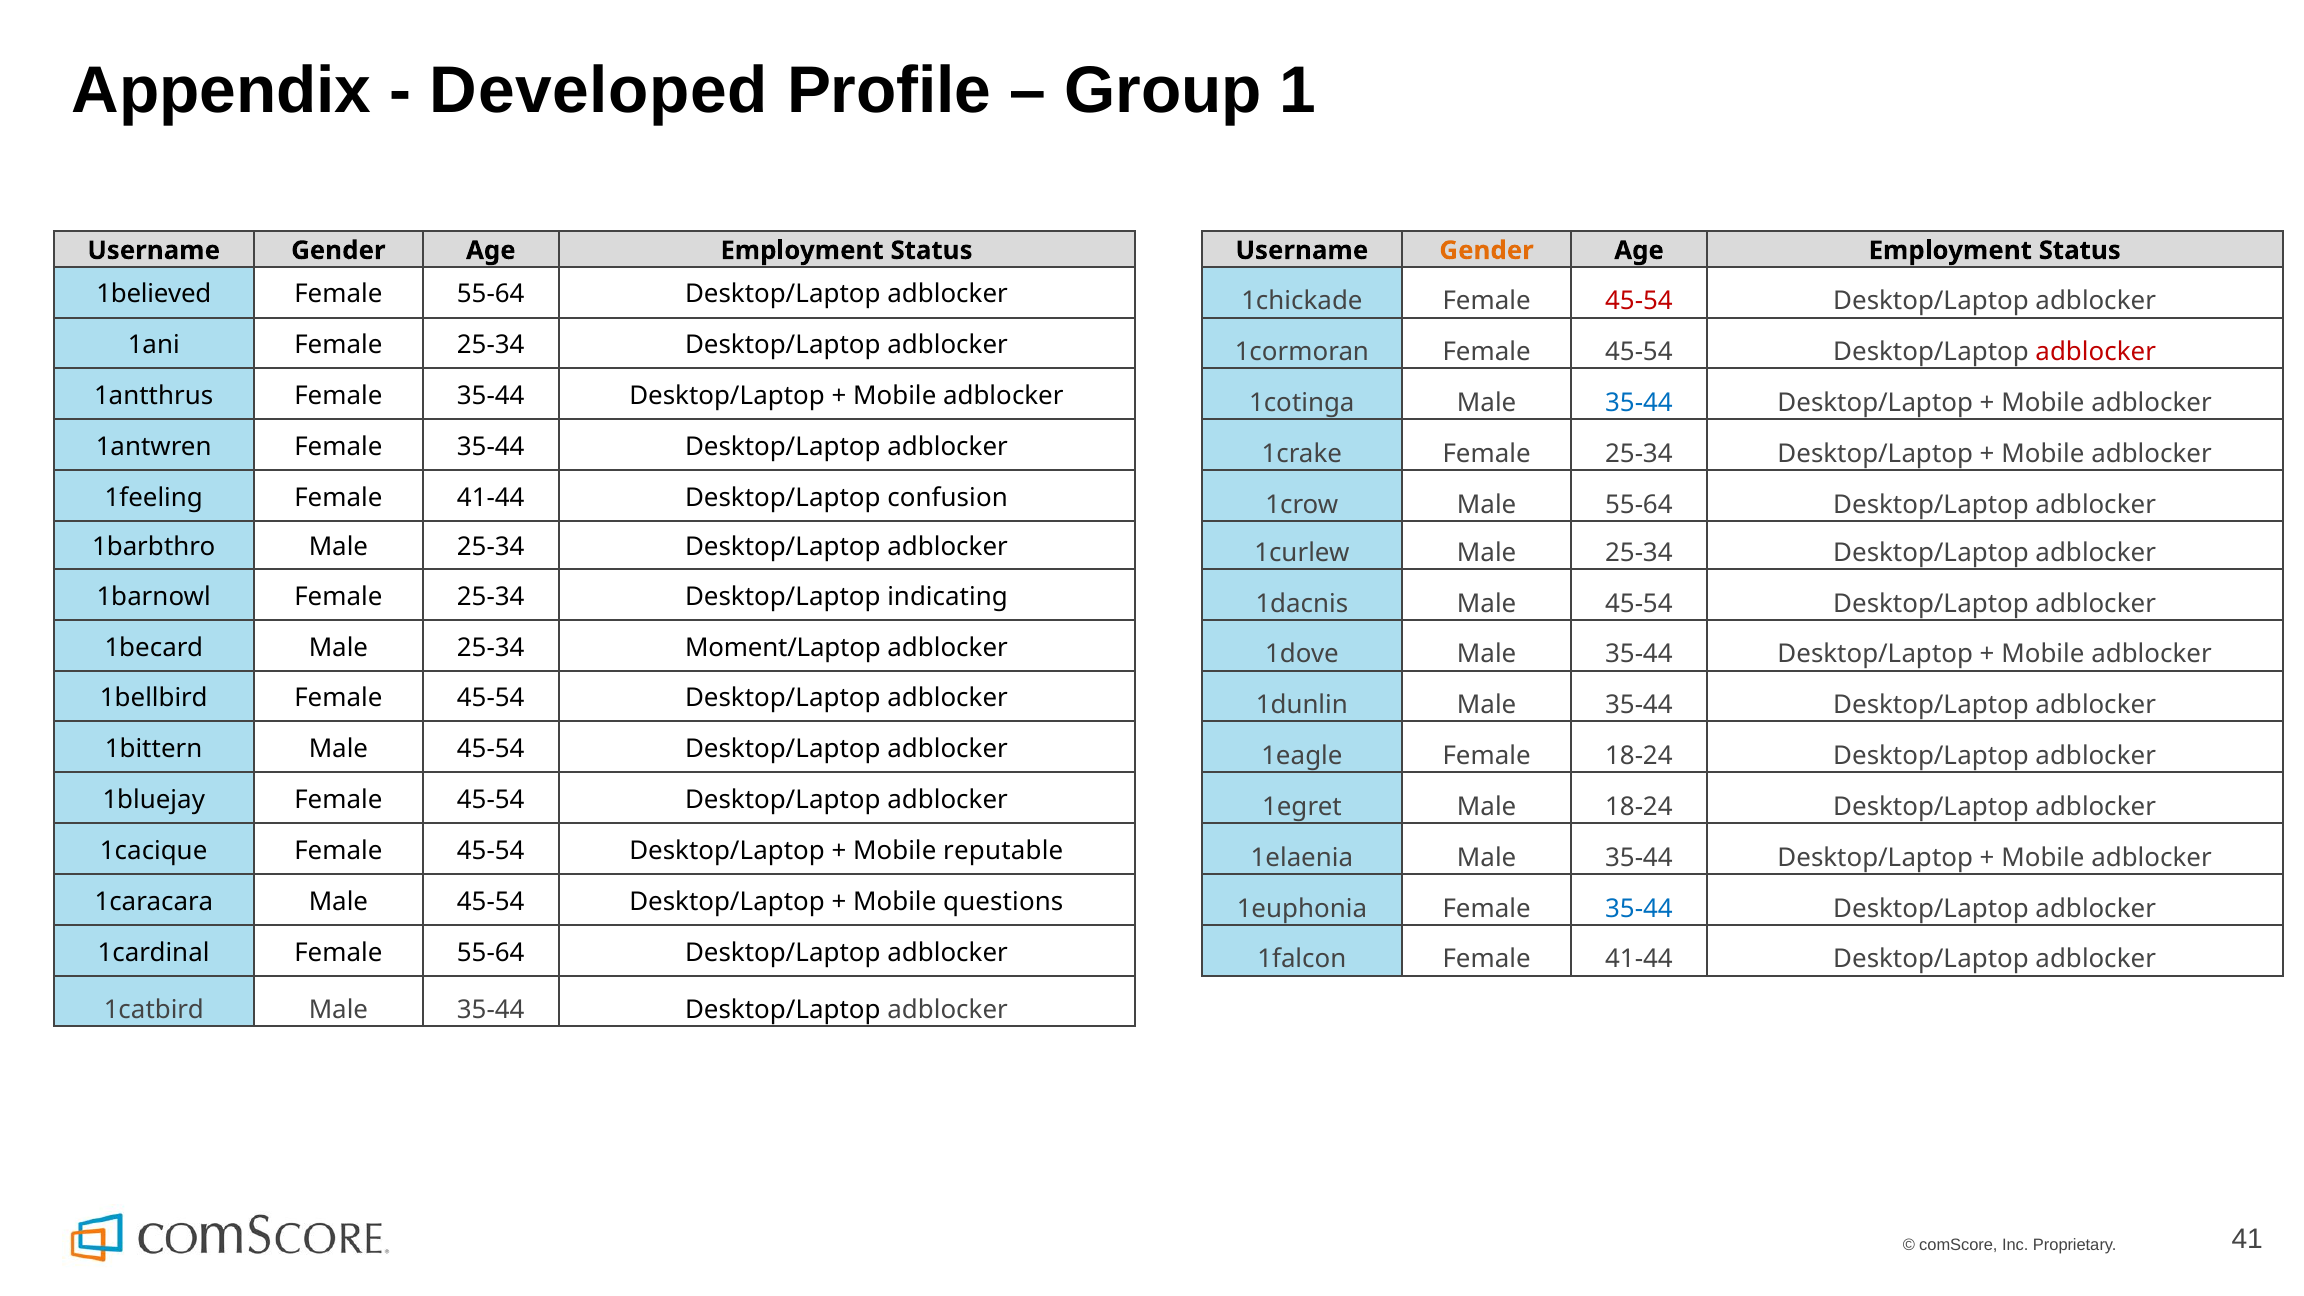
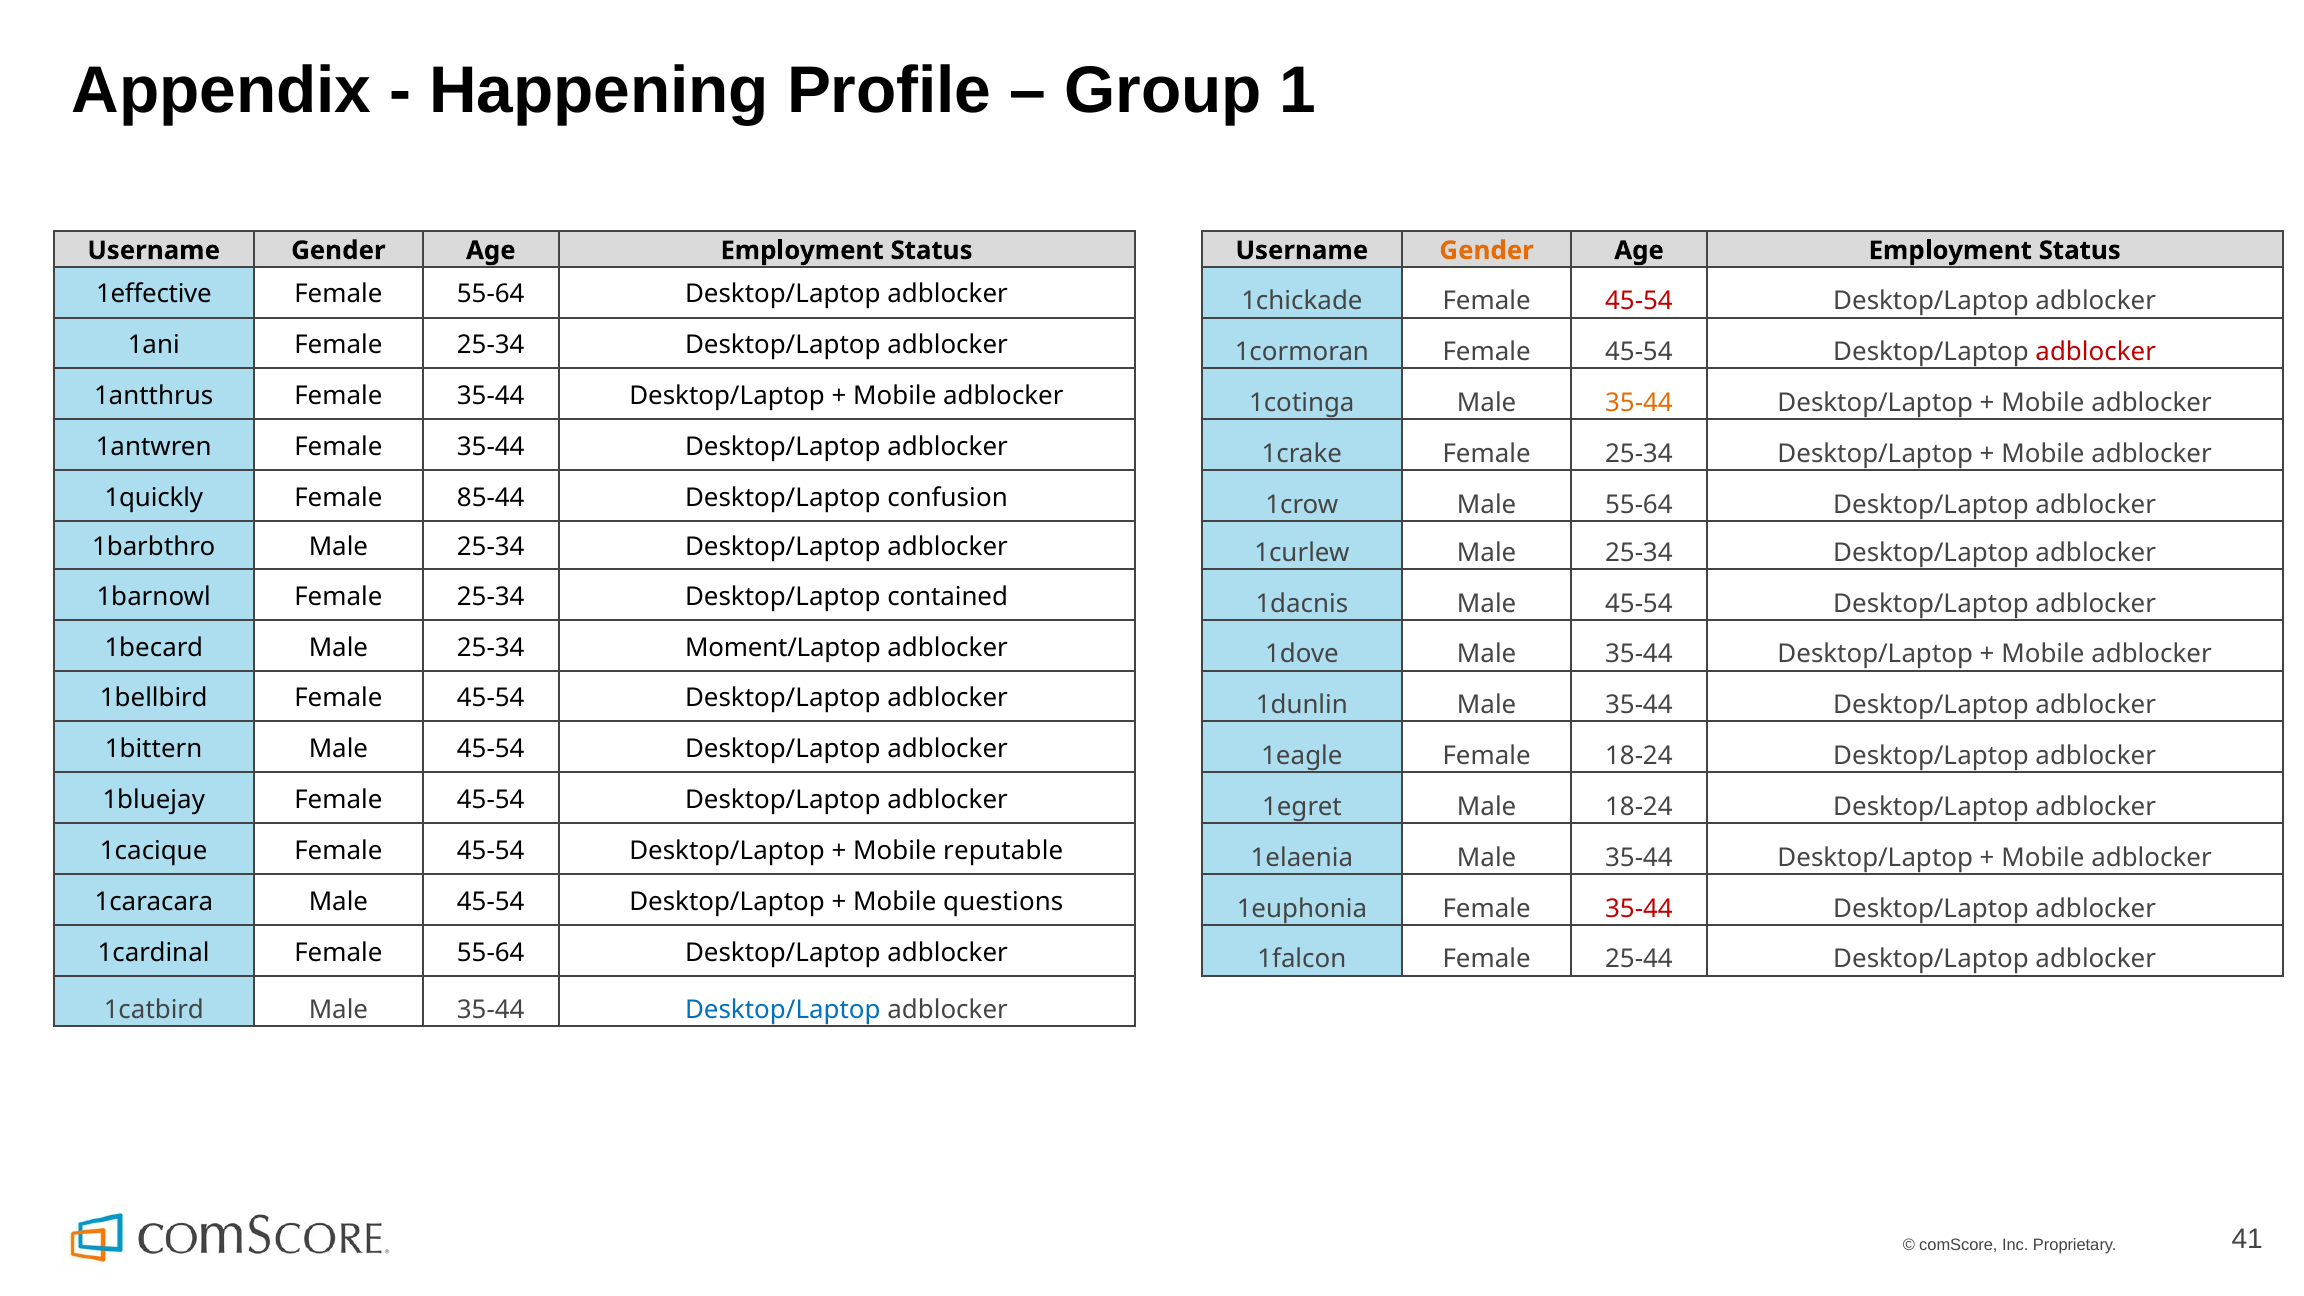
Developed: Developed -> Happening (599, 91)
1believed: 1believed -> 1effective (154, 294)
35-44 colour: blue -> orange (1639, 403)
1feeling: 1feeling -> 1quickly (154, 498)
41-44: 41-44 -> 85-44 (491, 498)
indicating: indicating -> contained (948, 597)
35-44 colour: blue -> red (1639, 908)
1falcon Female 41-44: 41-44 -> 25-44 (1639, 959)
Desktop/Laptop colour: black -> blue (783, 1010)
